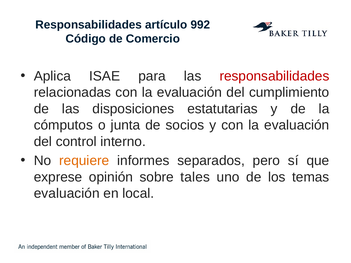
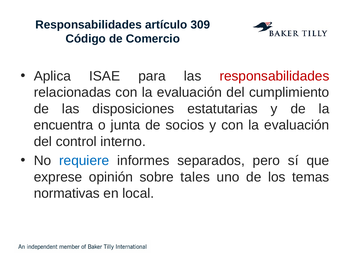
992: 992 -> 309 (200, 25)
cómputos: cómputos -> encuentra (63, 125)
requiere colour: orange -> blue (84, 161)
evaluación: evaluación -> normativas (67, 194)
